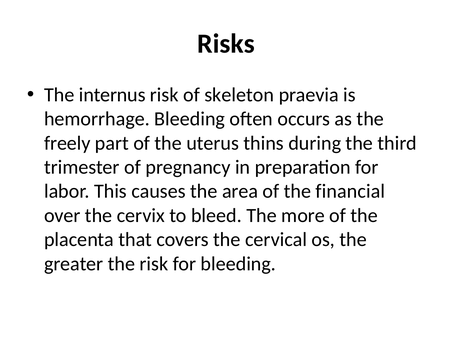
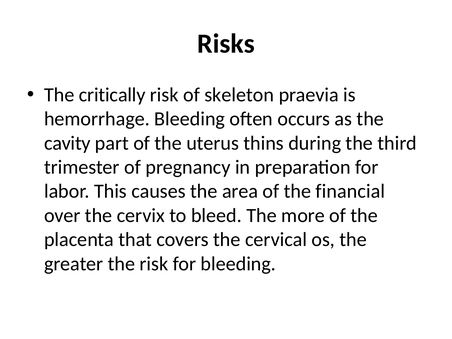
internus: internus -> critically (112, 95)
freely: freely -> cavity (67, 143)
